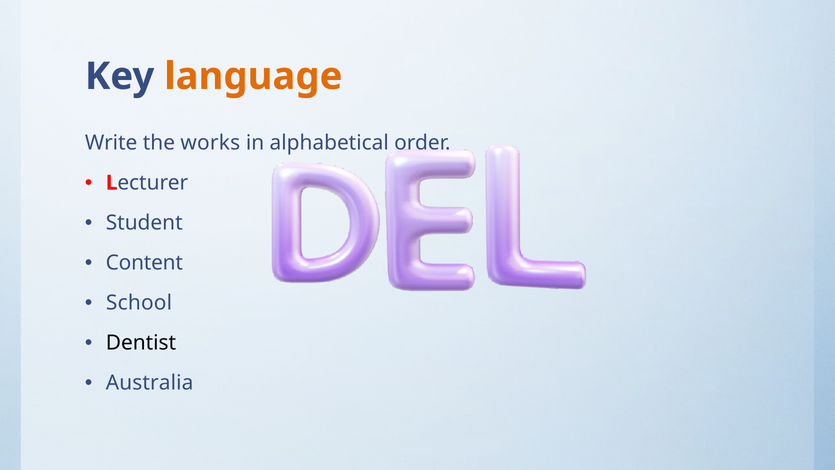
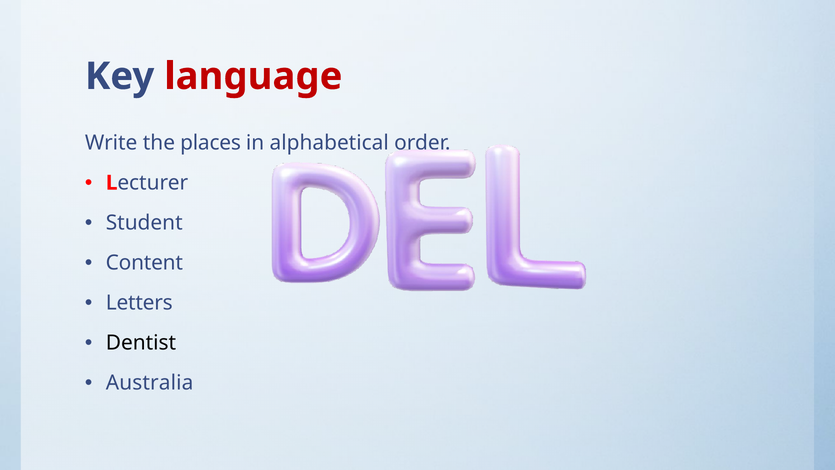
language colour: orange -> red (253, 76)
works: works -> places (211, 143)
School: School -> Letters (139, 303)
